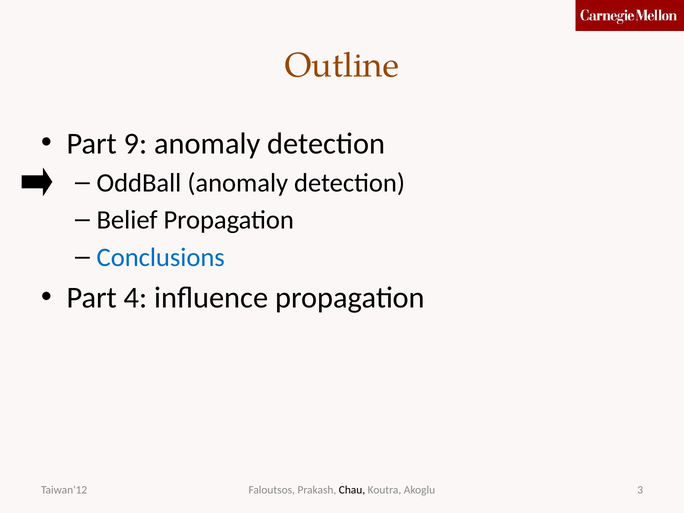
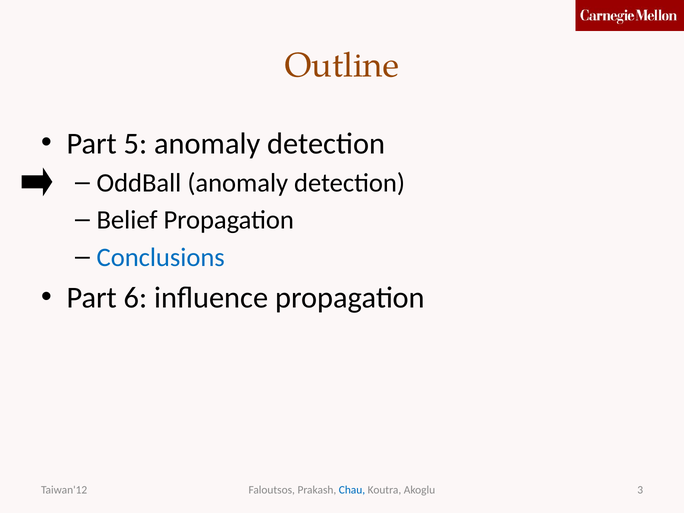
9: 9 -> 5 (136, 143)
4: 4 -> 6 (136, 298)
Chau colour: black -> blue (352, 490)
